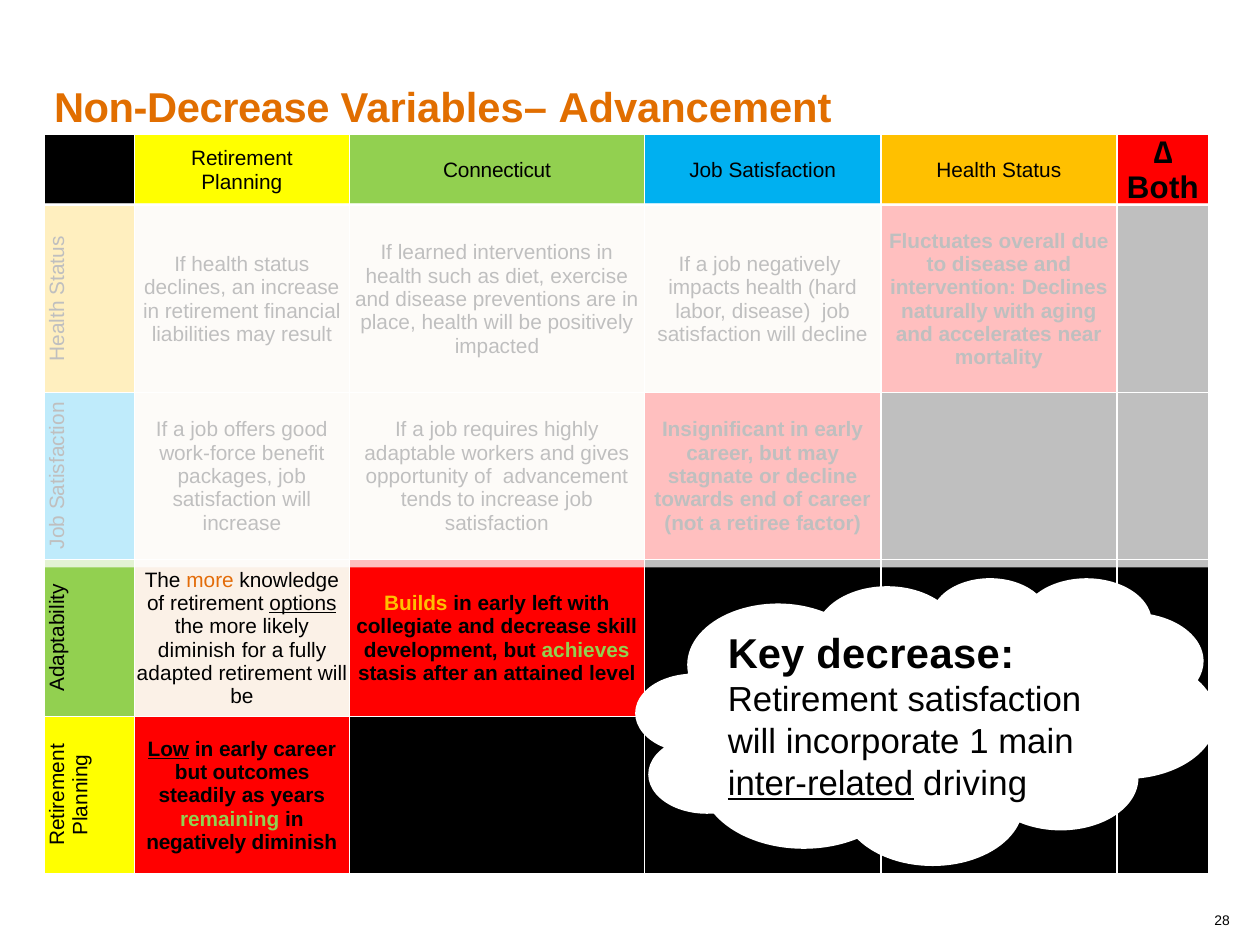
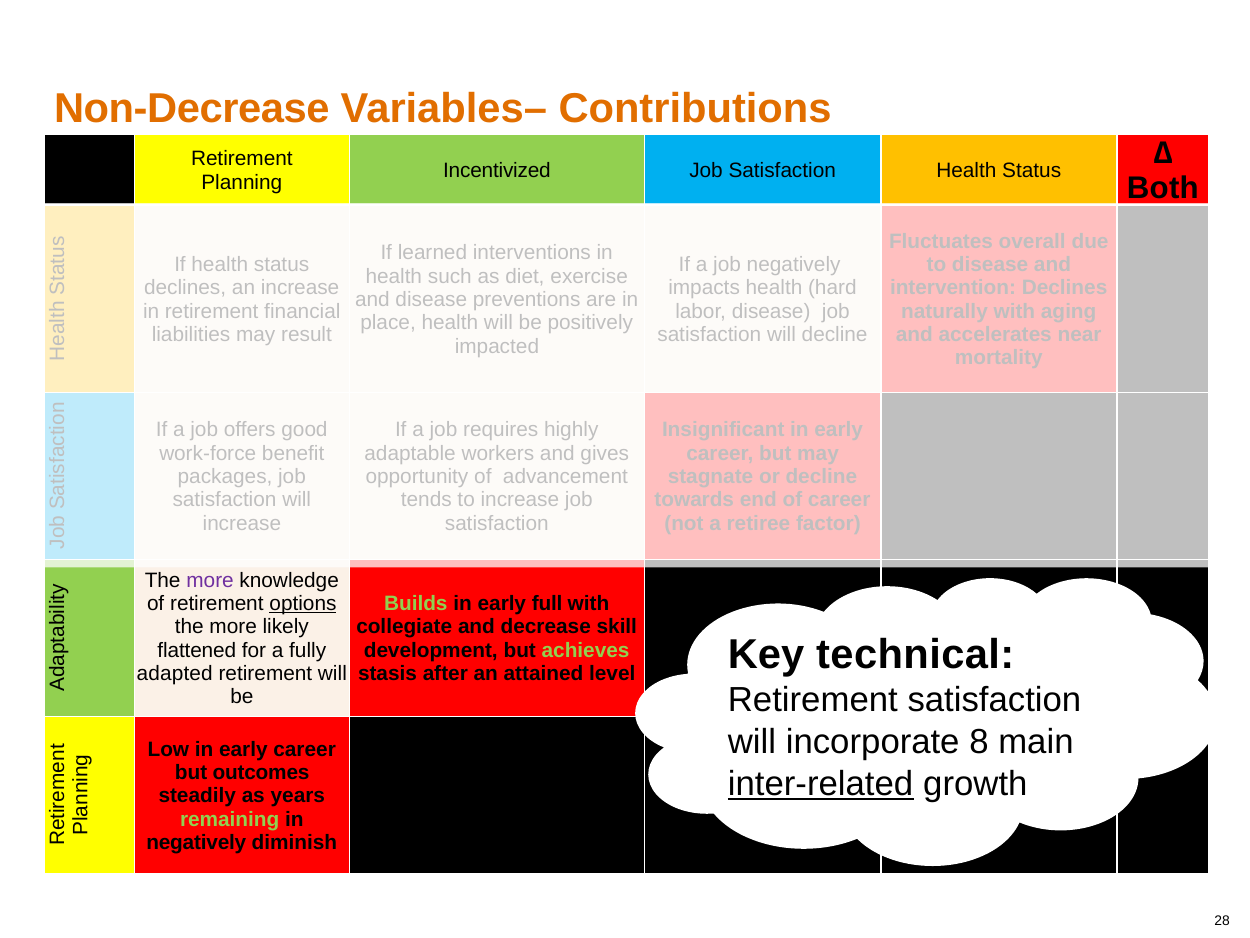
Variables– Advancement: Advancement -> Contributions (695, 109)
Connecticut: Connecticut -> Incentivized (497, 170)
more colour: orange -> purple (210, 580)
Builds colour: yellow -> light green (416, 603)
left: left -> full (547, 603)
Key decrease: decrease -> technical (915, 654)
diminish: diminish -> flattened (197, 650)
1: 1 -> 8 (979, 741)
Low underline: present -> none (168, 749)
driving: driving -> growth (975, 783)
